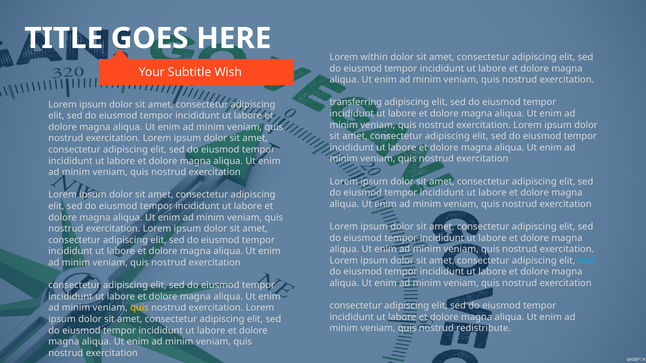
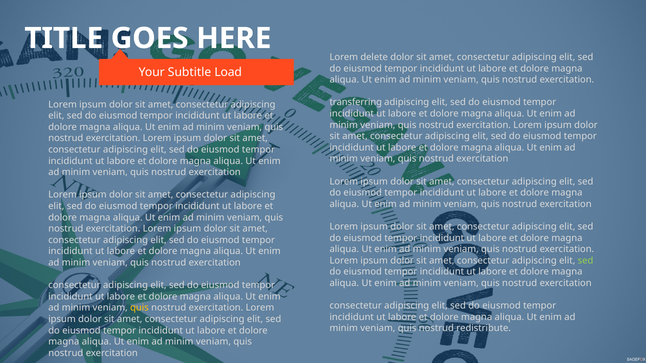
within: within -> delete (374, 57)
Wish: Wish -> Load (228, 72)
sed colour: light blue -> light green (586, 261)
